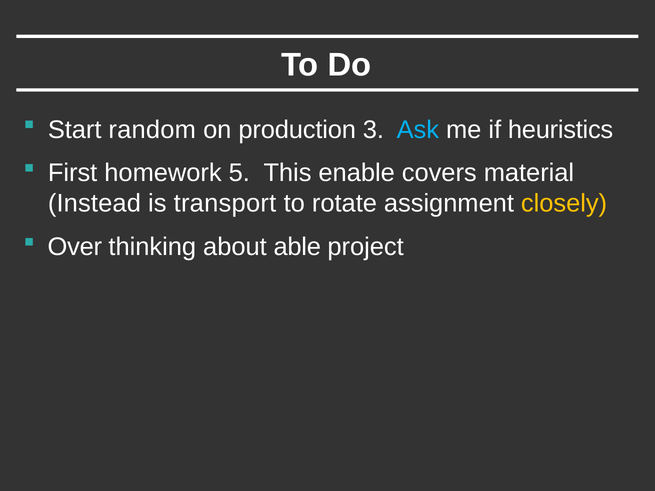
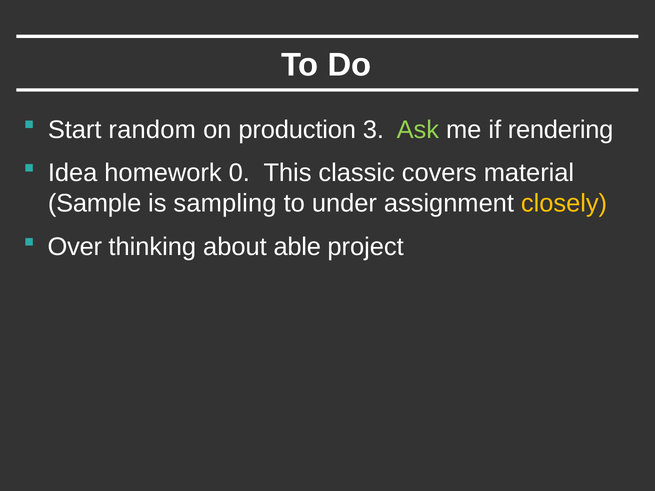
Ask colour: light blue -> light green (418, 130)
heuristics: heuristics -> rendering (561, 130)
First: First -> Idea (73, 173)
5: 5 -> 0 (239, 173)
enable: enable -> classic (357, 173)
Instead: Instead -> Sample (95, 204)
transport: transport -> sampling (225, 204)
rotate: rotate -> under (344, 204)
